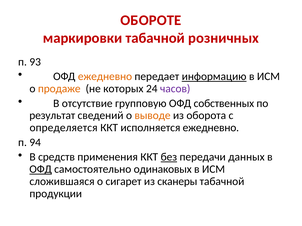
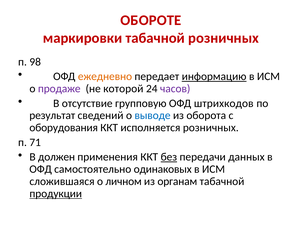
93: 93 -> 98 (35, 62)
продаже colour: orange -> purple (59, 89)
которых: которых -> которой (123, 89)
собственных: собственных -> штрихкодов (224, 104)
выводе colour: orange -> blue (153, 116)
определяется: определяется -> оборудования (64, 128)
исполняется ежедневно: ежедневно -> розничных (211, 128)
94: 94 -> 71 (35, 143)
средств: средств -> должен (57, 157)
ОФД underline: present -> none (41, 170)
сигарет: сигарет -> личном (124, 182)
сканеры: сканеры -> органам (177, 182)
продукции underline: none -> present (56, 194)
